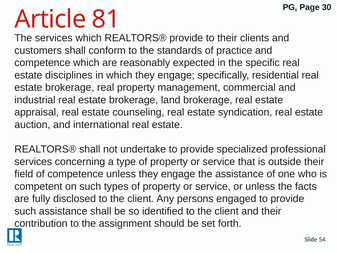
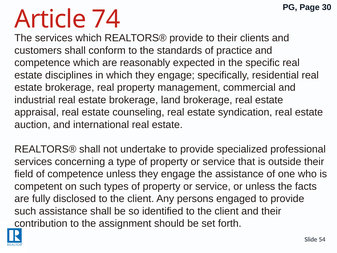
81: 81 -> 74 (106, 19)
